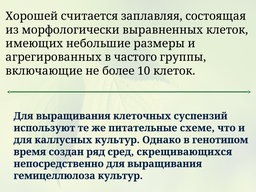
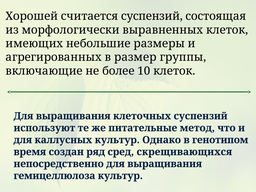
считается заплавляя: заплавляя -> суспензий (152, 16)
частого: частого -> размер (135, 57)
схеме: схеме -> метод (197, 128)
